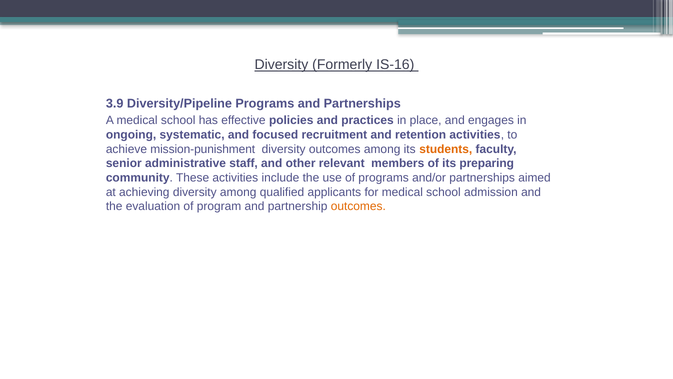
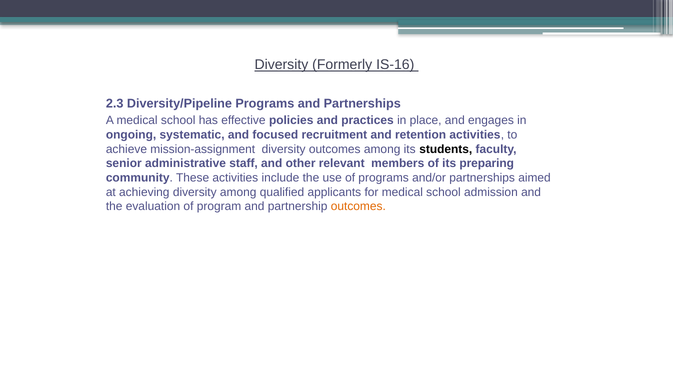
3.9: 3.9 -> 2.3 (115, 104)
mission-punishment: mission-punishment -> mission-assignment (203, 149)
students colour: orange -> black (446, 149)
